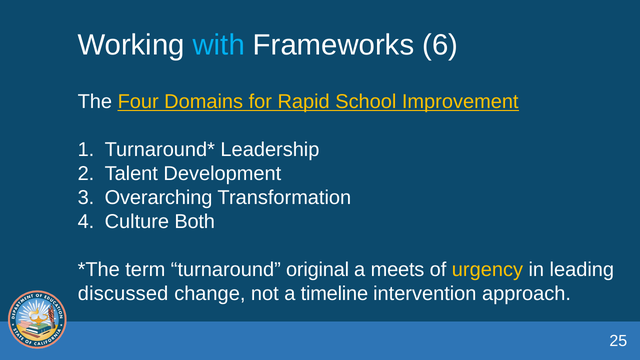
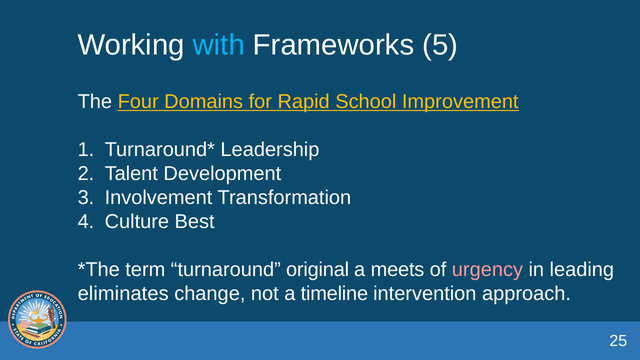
6: 6 -> 5 (440, 45)
Overarching: Overarching -> Involvement (158, 198)
Both: Both -> Best (195, 222)
urgency colour: yellow -> pink (487, 270)
discussed: discussed -> eliminates (123, 294)
